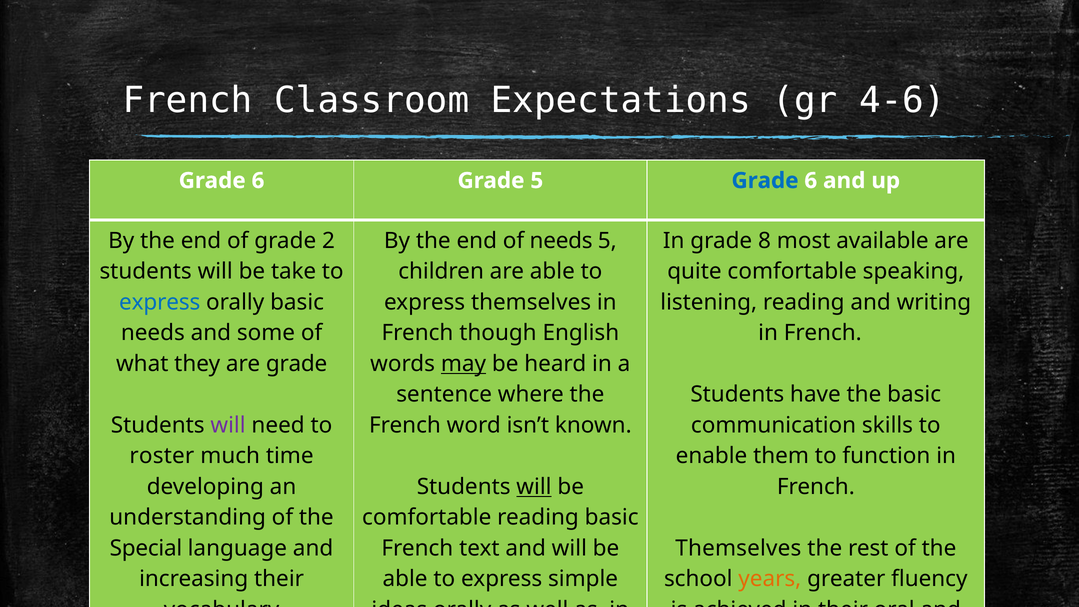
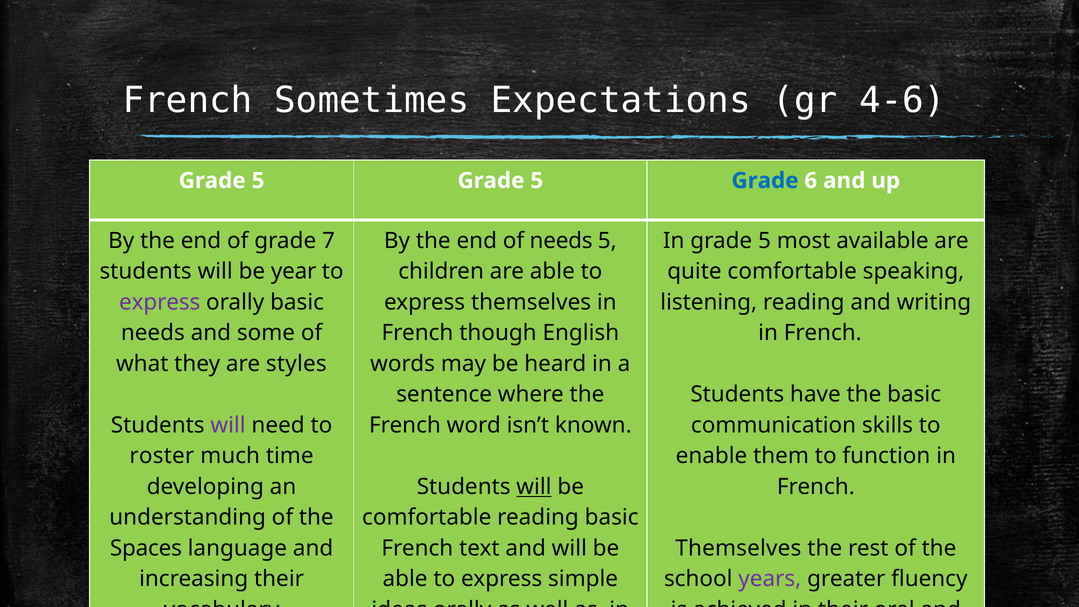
Classroom: Classroom -> Sometimes (372, 100)
6: 6 -> 5 (258, 181)
2: 2 -> 7 (328, 241)
In grade 8: 8 -> 5 (765, 241)
take: take -> year (294, 272)
express colour: blue -> purple (160, 302)
are grade: grade -> styles (296, 364)
may underline: present -> none (463, 364)
Special: Special -> Spaces (146, 548)
years colour: orange -> purple (770, 579)
